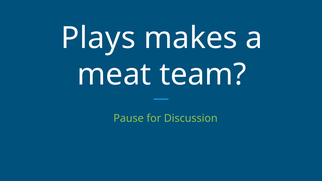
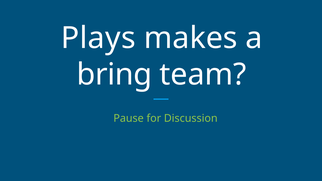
meat: meat -> bring (114, 75)
